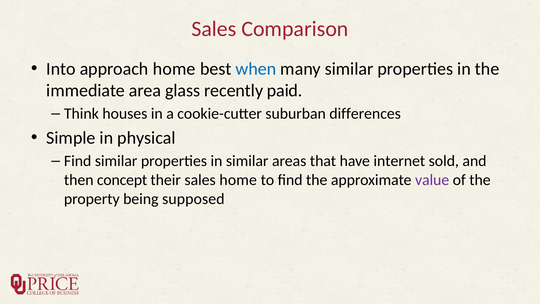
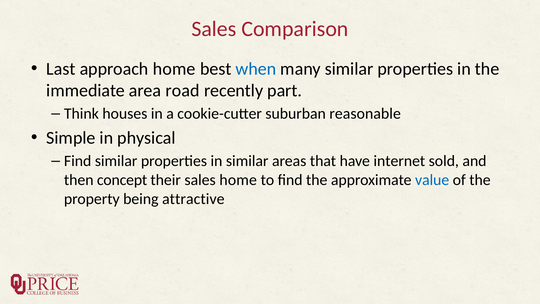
Into: Into -> Last (61, 69)
glass: glass -> road (183, 90)
paid: paid -> part (285, 90)
differences: differences -> reasonable (365, 114)
value colour: purple -> blue (432, 180)
supposed: supposed -> attractive (193, 199)
